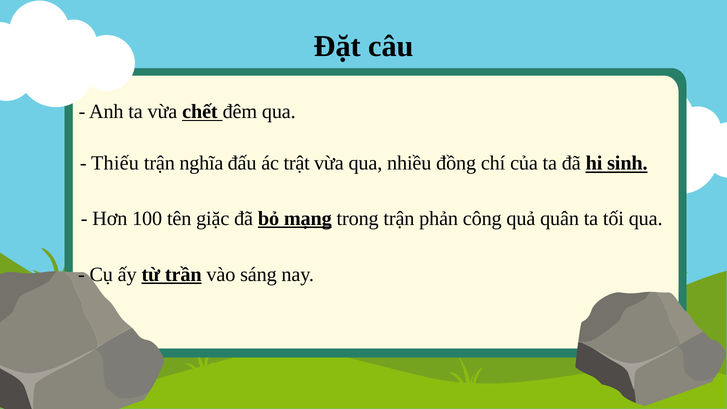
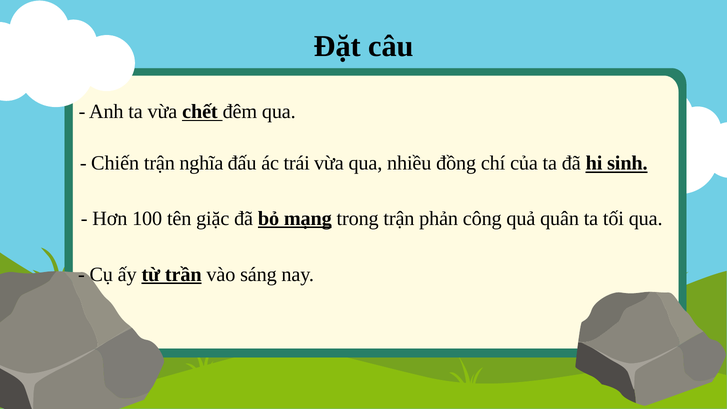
Thiếu: Thiếu -> Chiến (115, 163)
trật: trật -> trái (297, 163)
